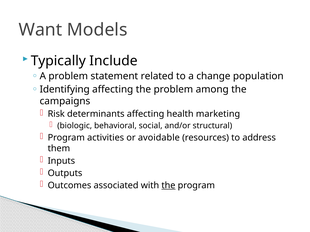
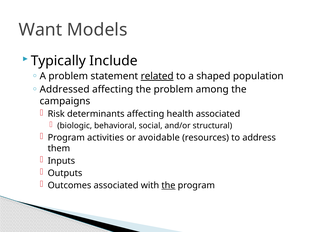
related underline: none -> present (157, 76)
change: change -> shaped (213, 76)
Identifying: Identifying -> Addressed (65, 90)
health marketing: marketing -> associated (218, 114)
